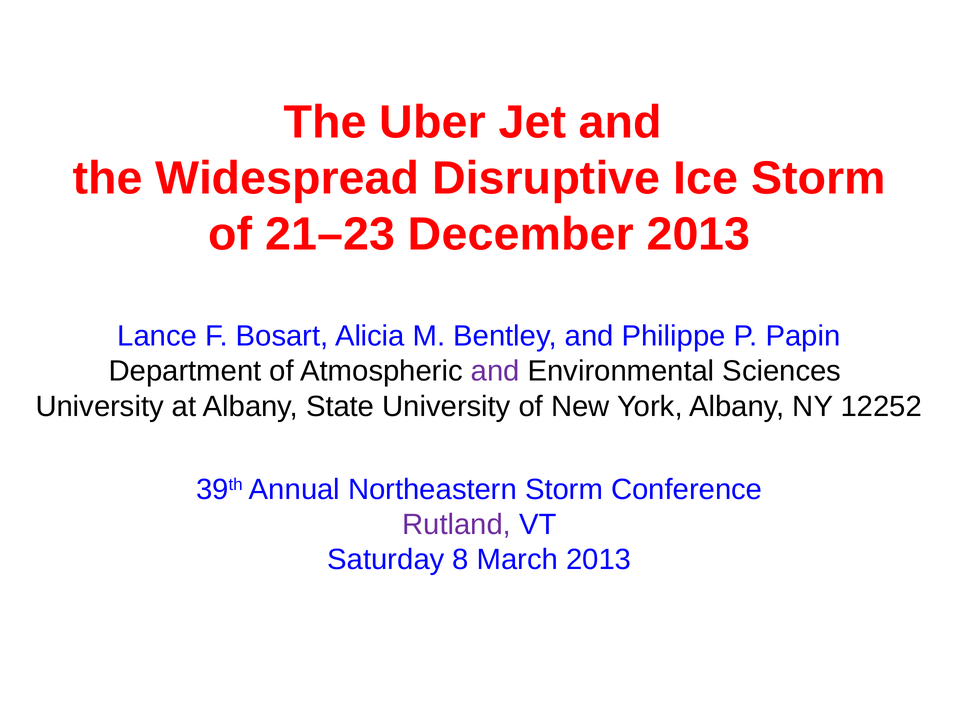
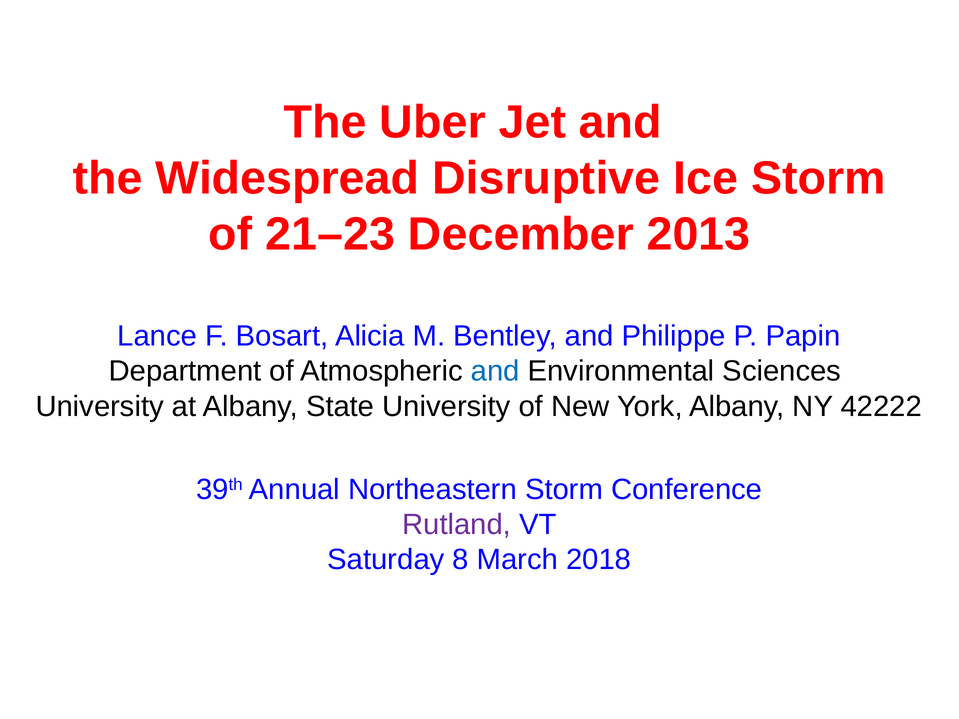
and colour: purple -> blue (495, 371)
12252: 12252 -> 42222 (881, 407)
March 2013: 2013 -> 2018 (599, 560)
